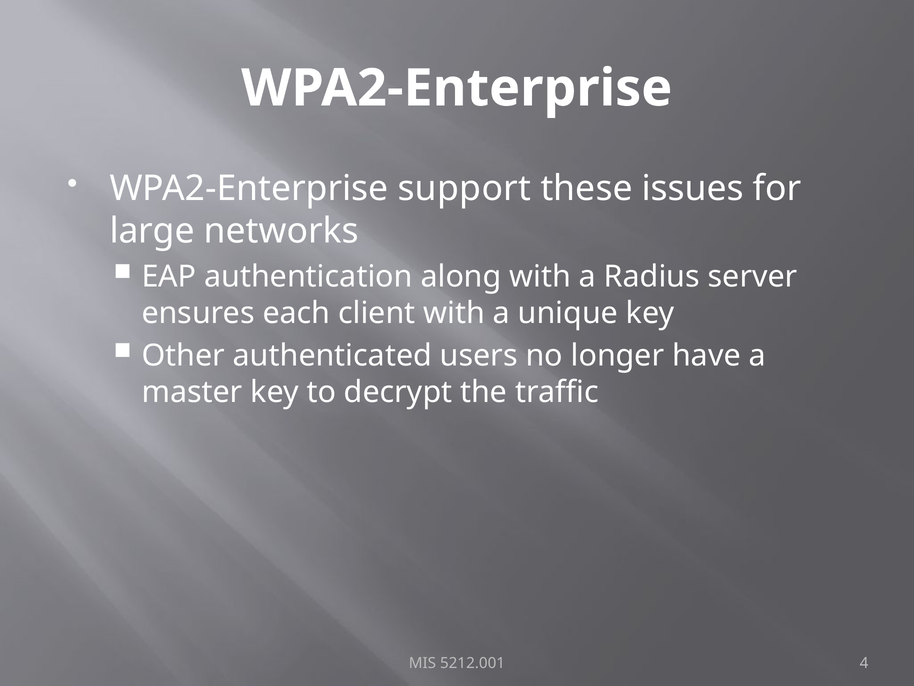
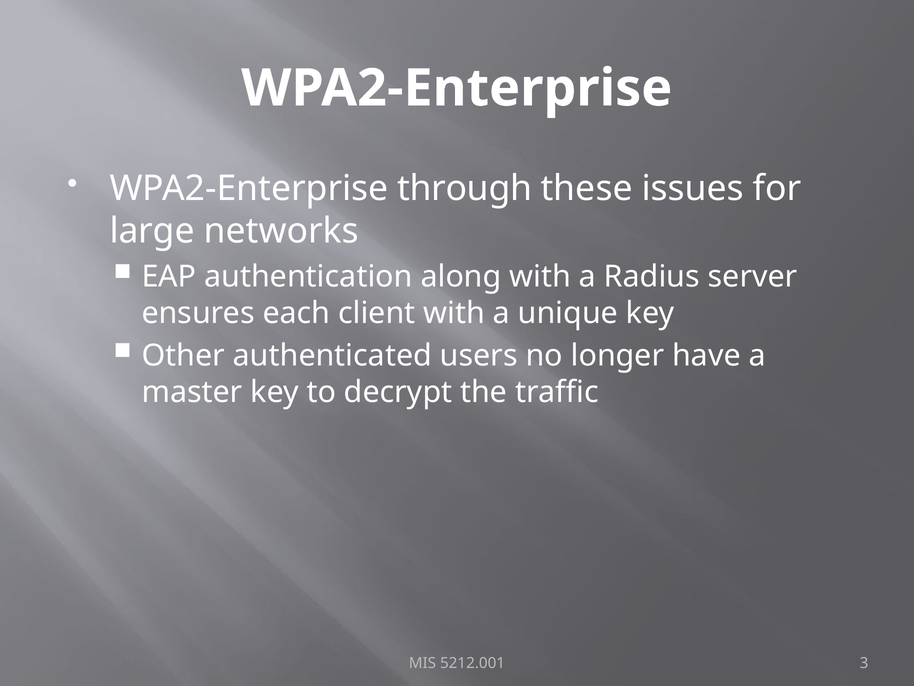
support: support -> through (465, 188)
4: 4 -> 3 (864, 663)
